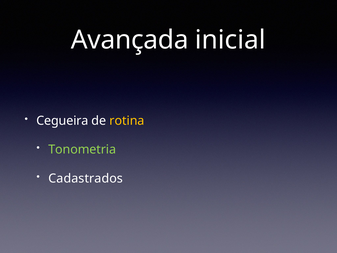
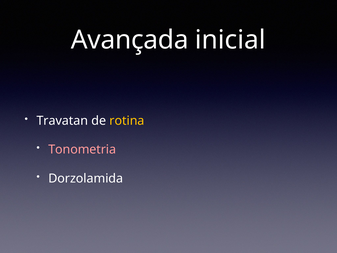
Cegueira: Cegueira -> Travatan (62, 121)
Tonometria colour: light green -> pink (82, 149)
Cadastrados: Cadastrados -> Dorzolamida (86, 178)
